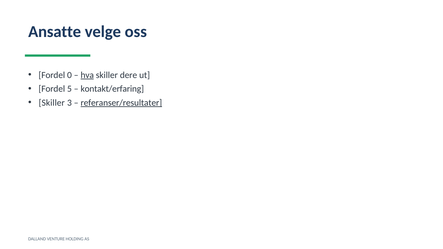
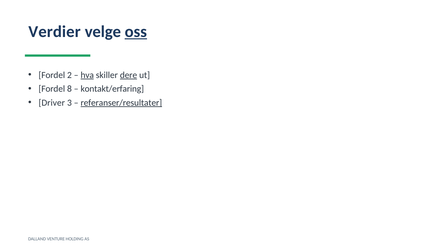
Ansatte: Ansatte -> Verdier (55, 32)
oss underline: none -> present (136, 32)
0: 0 -> 2 (69, 75)
dere underline: none -> present (129, 75)
5: 5 -> 8 (69, 89)
Skiller: Skiller -> Driver (52, 103)
